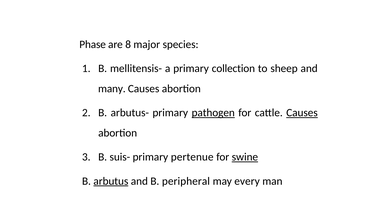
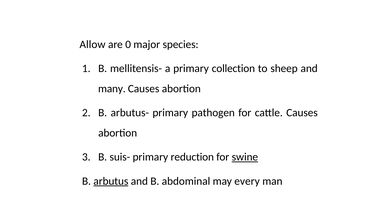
Phase: Phase -> Allow (92, 44)
8: 8 -> 0 (128, 44)
pathogen underline: present -> none (213, 112)
Causes underline: present -> none (302, 112)
pertenue: pertenue -> reduction (192, 157)
peripheral: peripheral -> abdominal (186, 181)
